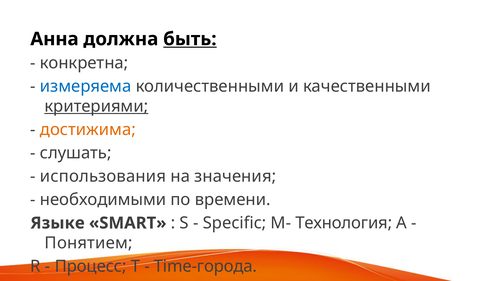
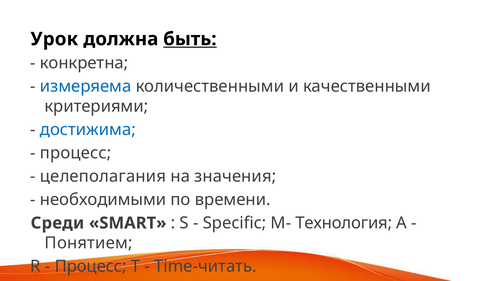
Анна: Анна -> Урок (54, 39)
критериями underline: present -> none (96, 107)
достижима colour: orange -> blue (88, 130)
слушать: слушать -> процесс (76, 153)
использования: использования -> целеполагания (103, 177)
Языке: Языке -> Среди (57, 223)
Time-города: Time-города -> Time-читать (205, 267)
